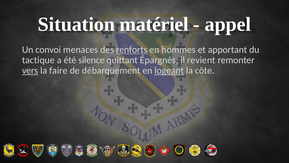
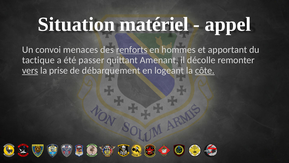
silence: silence -> passer (91, 60)
Épargnés: Épargnés -> Amenant (159, 60)
revient: revient -> décolle (201, 60)
faire: faire -> prise (59, 70)
logeant underline: present -> none (169, 70)
côte underline: none -> present (205, 70)
